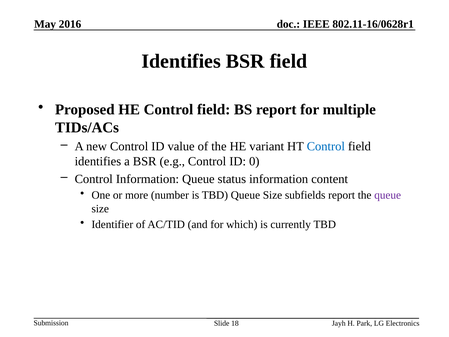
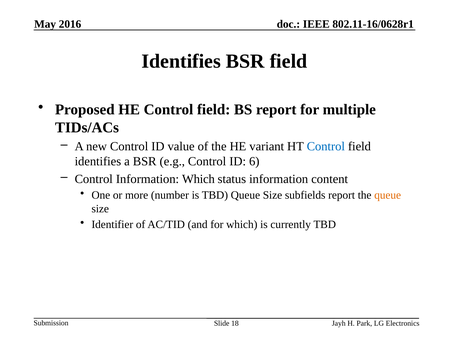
0: 0 -> 6 (254, 161)
Information Queue: Queue -> Which (198, 179)
queue colour: purple -> orange (388, 195)
